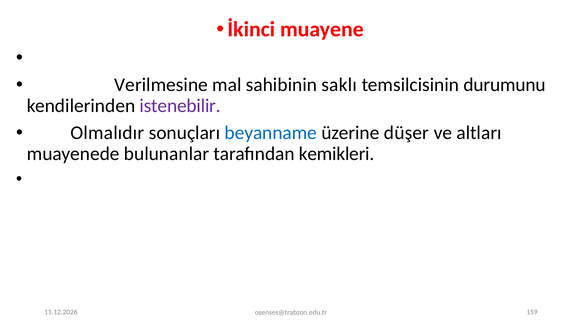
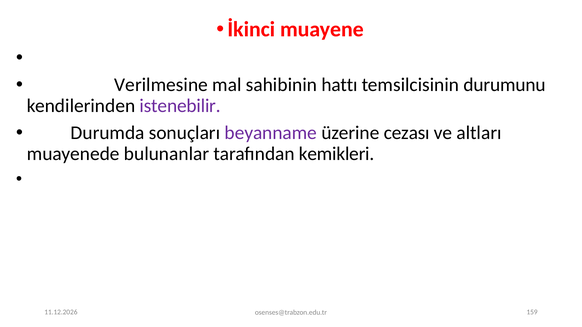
saklı: saklı -> hattı (339, 85)
Olmalıdır: Olmalıdır -> Durumda (108, 133)
beyanname colour: blue -> purple (271, 133)
düşer: düşer -> cezası (407, 133)
